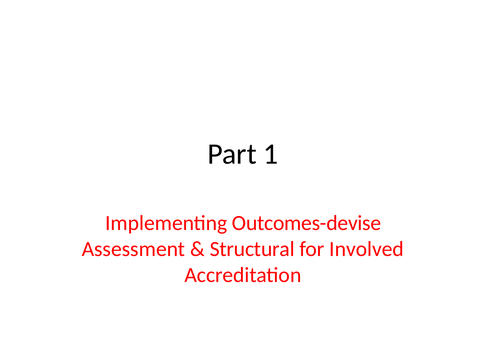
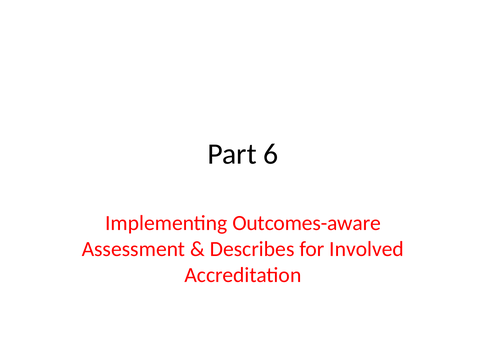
1: 1 -> 6 (271, 154)
Outcomes-devise: Outcomes-devise -> Outcomes-aware (307, 223)
Structural: Structural -> Describes (252, 249)
